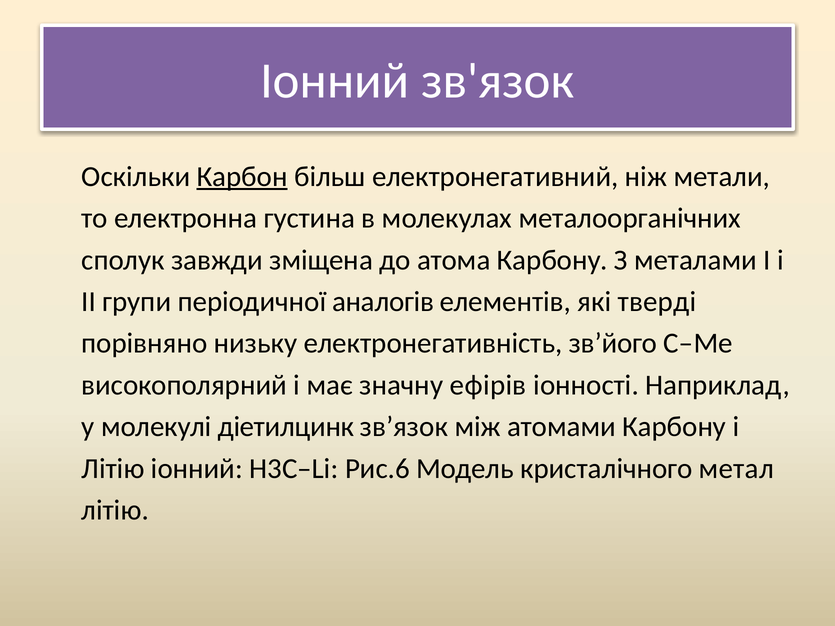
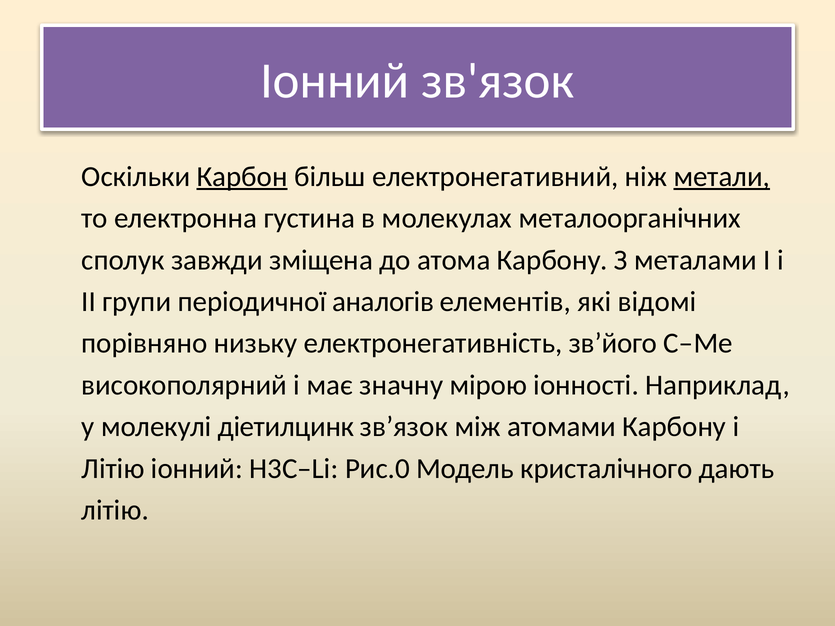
метали underline: none -> present (722, 177)
тверді: тверді -> відомі (657, 302)
ефірів: ефірів -> мірою (488, 385)
Рис.6: Рис.6 -> Рис.0 (377, 469)
метал: метал -> дають (737, 469)
